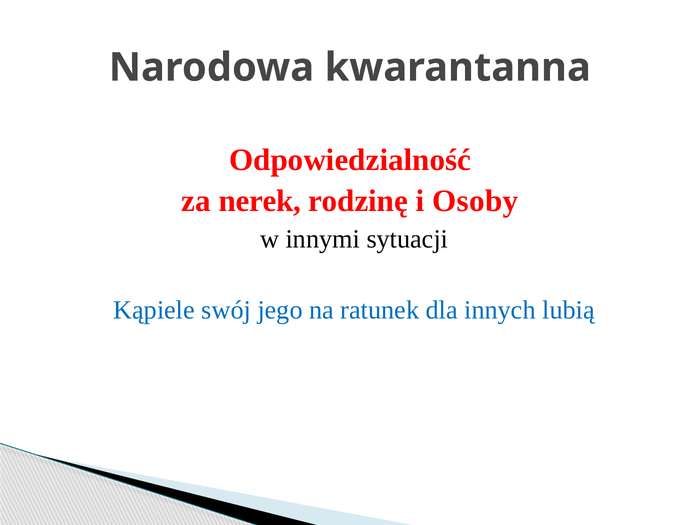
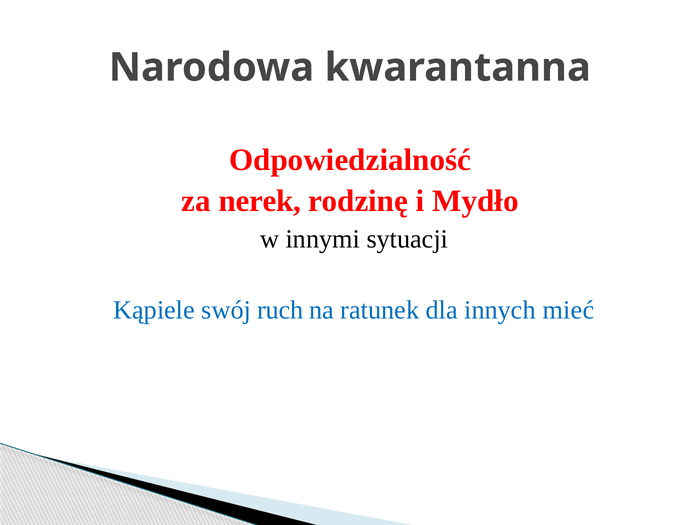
Osoby: Osoby -> Mydło (475, 201)
jego: jego -> ruch (280, 310)
lubią: lubią -> mieć (568, 310)
